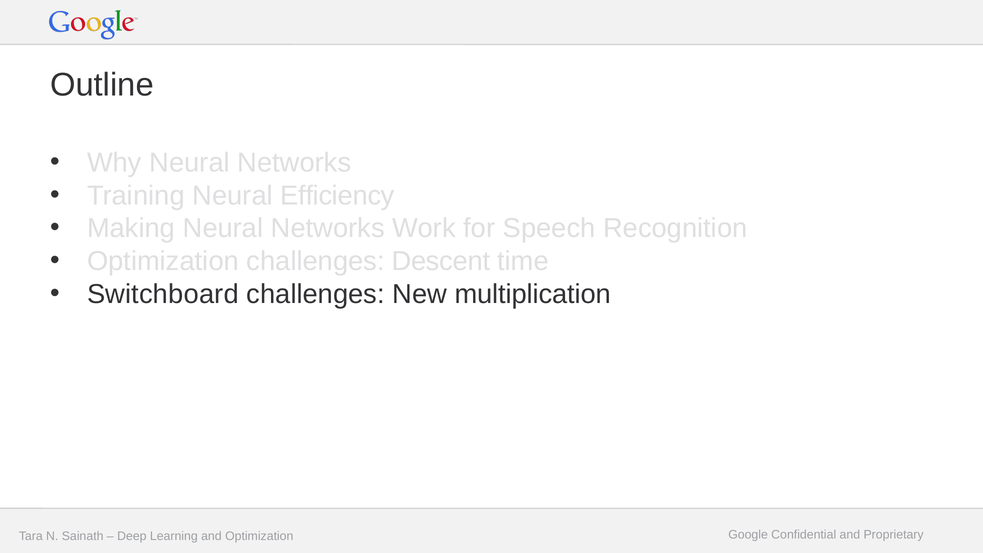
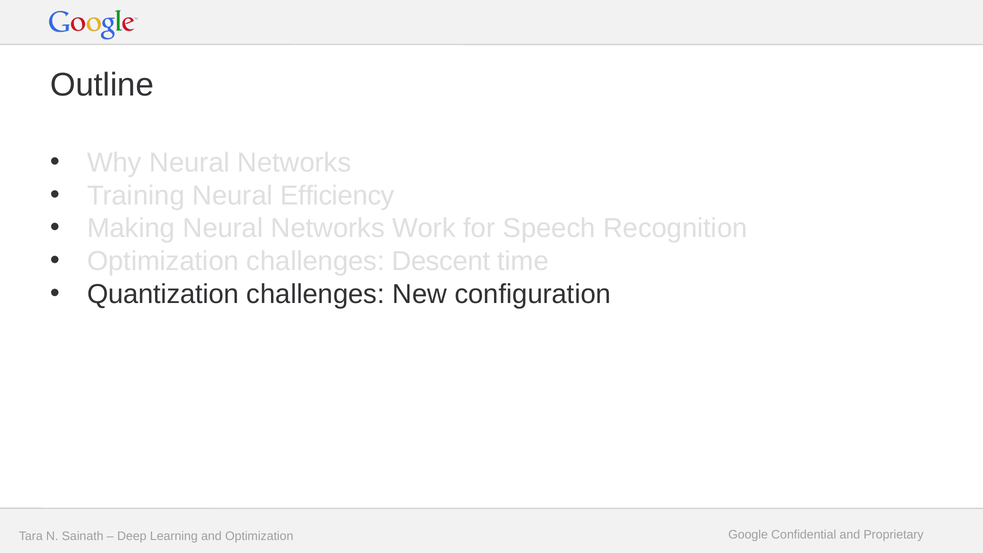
Switchboard: Switchboard -> Quantization (163, 294)
multiplication: multiplication -> configuration (533, 294)
